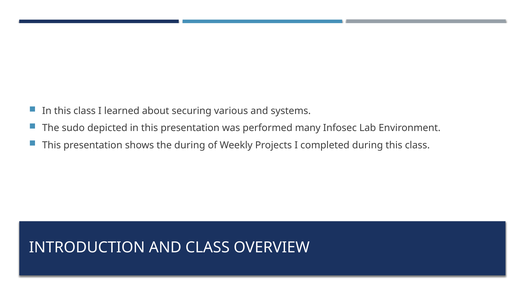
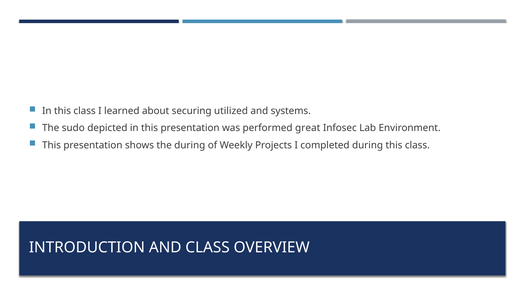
various: various -> utilized (231, 111)
many: many -> great (308, 128)
